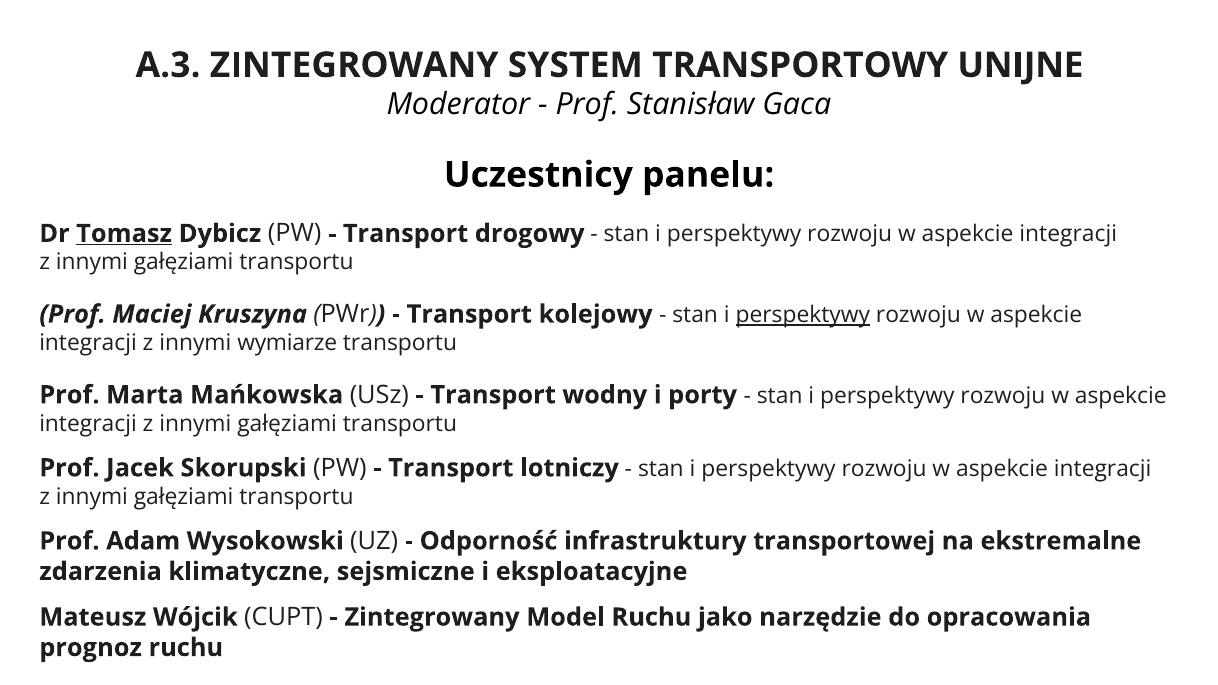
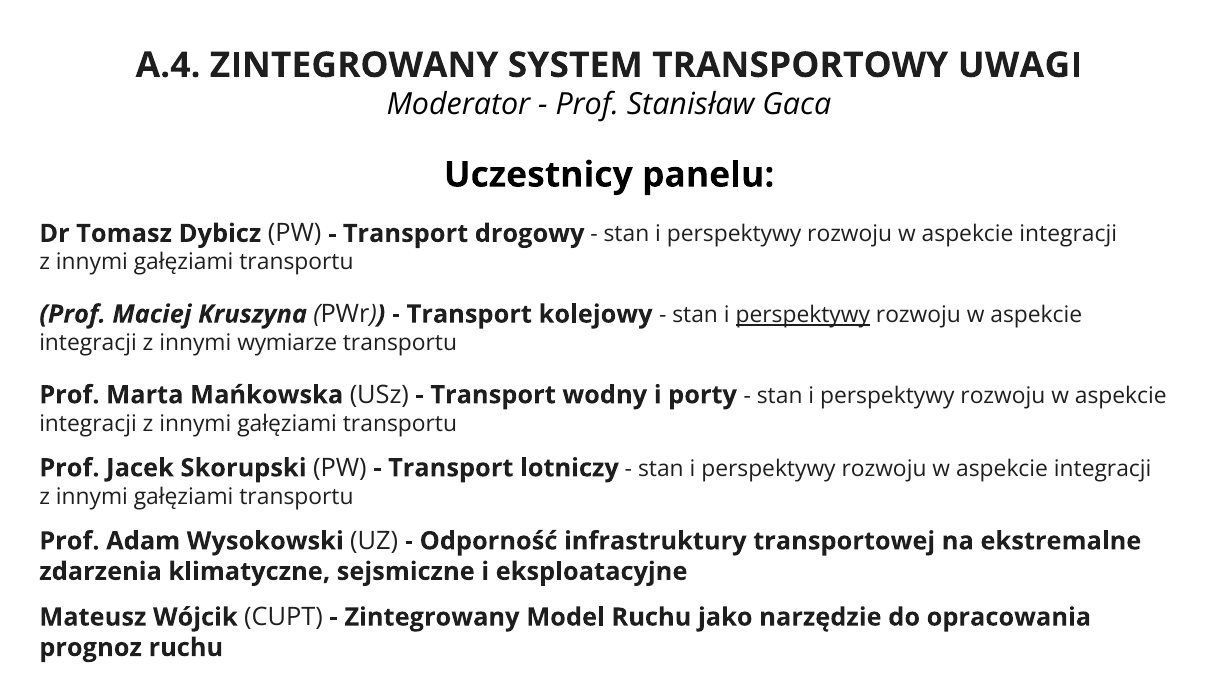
A.3: A.3 -> A.4 (168, 65)
UNIJNE: UNIJNE -> UWAGI (1020, 65)
Tomasz underline: present -> none (124, 234)
